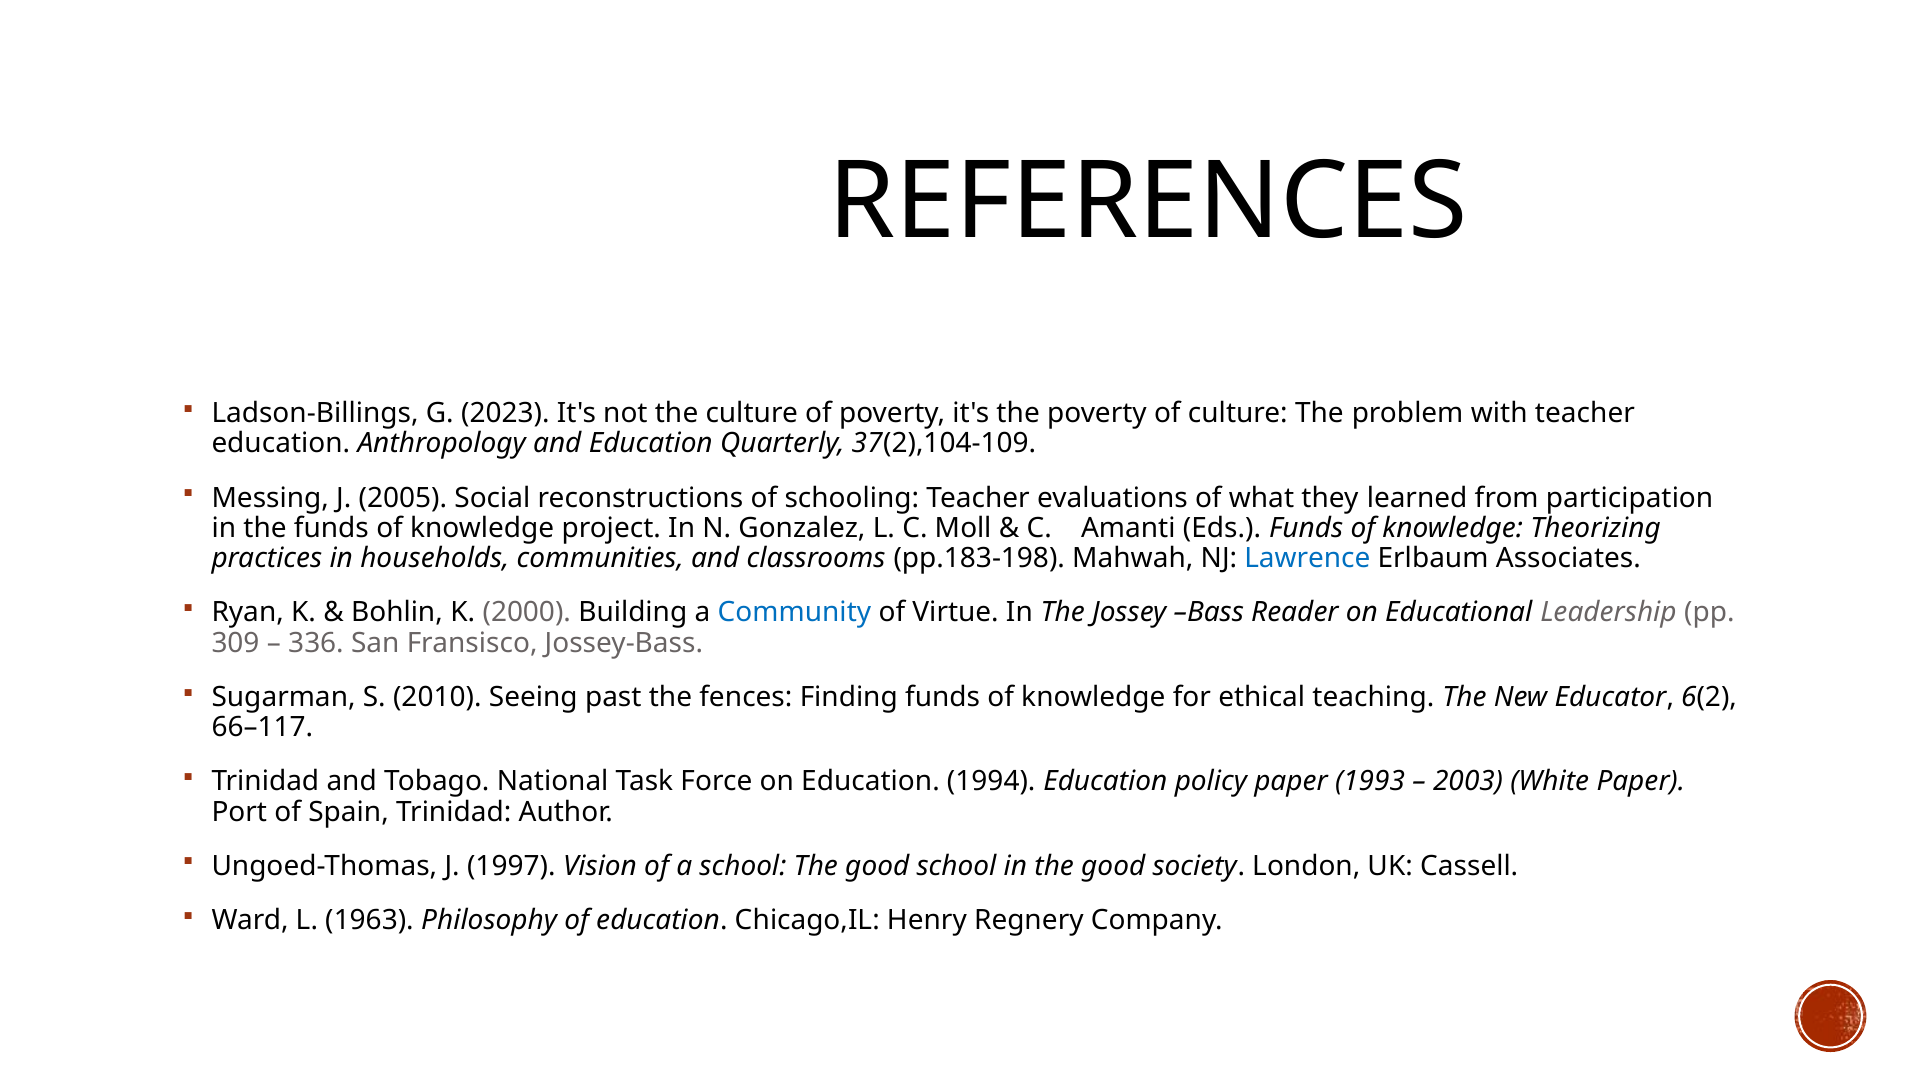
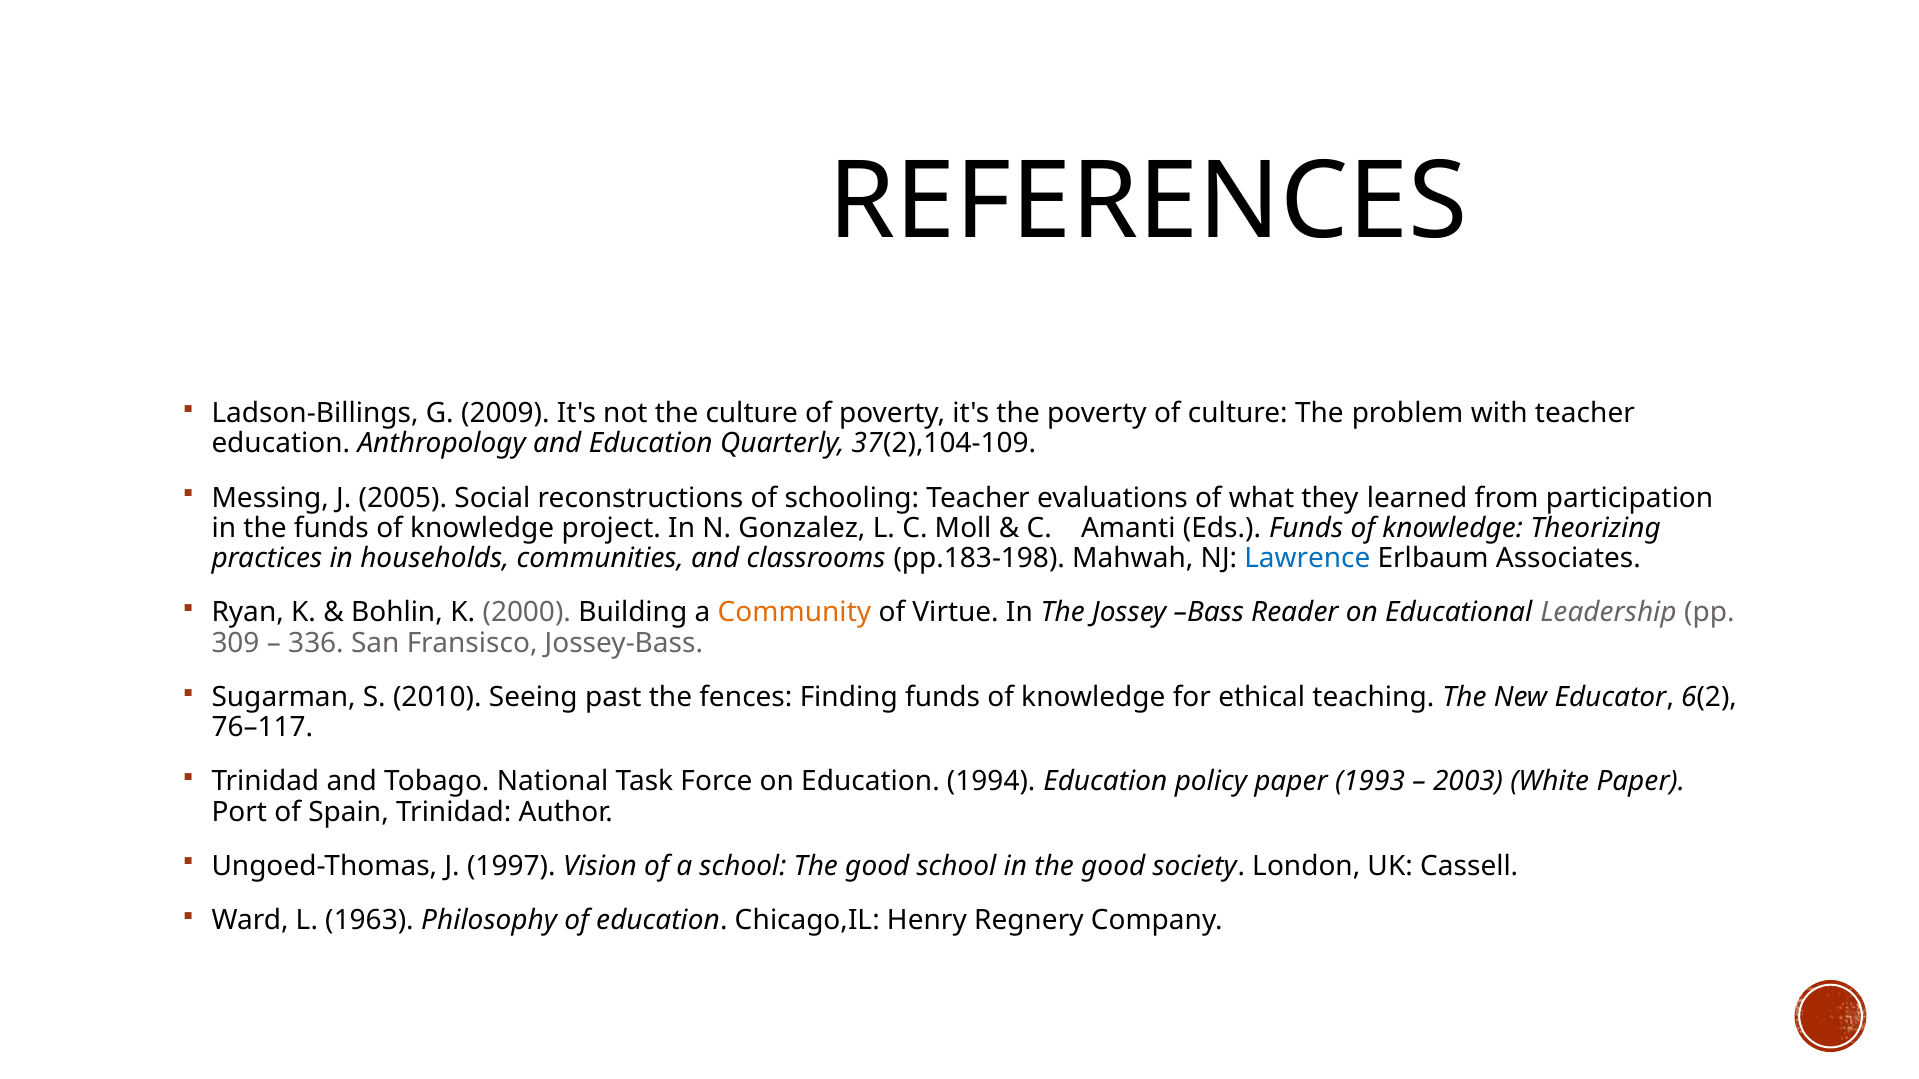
2023: 2023 -> 2009 (505, 414)
Community colour: blue -> orange (794, 613)
66–117: 66–117 -> 76–117 (262, 728)
